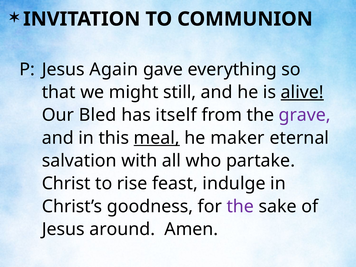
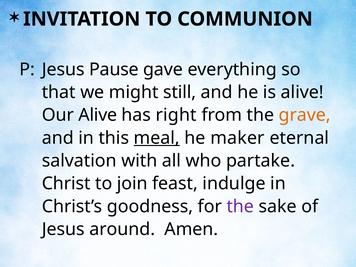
Again: Again -> Pause (114, 69)
alive underline: present -> none (302, 92)
Our Bled: Bled -> Alive (98, 115)
itself: itself -> right (176, 115)
grave colour: purple -> orange (305, 115)
rise: rise -> join (132, 184)
